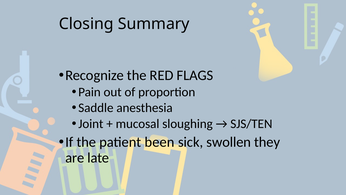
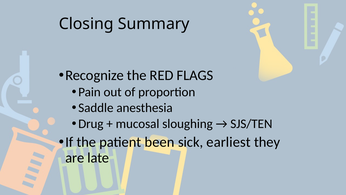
Joint: Joint -> Drug (91, 124)
swollen: swollen -> earliest (229, 142)
